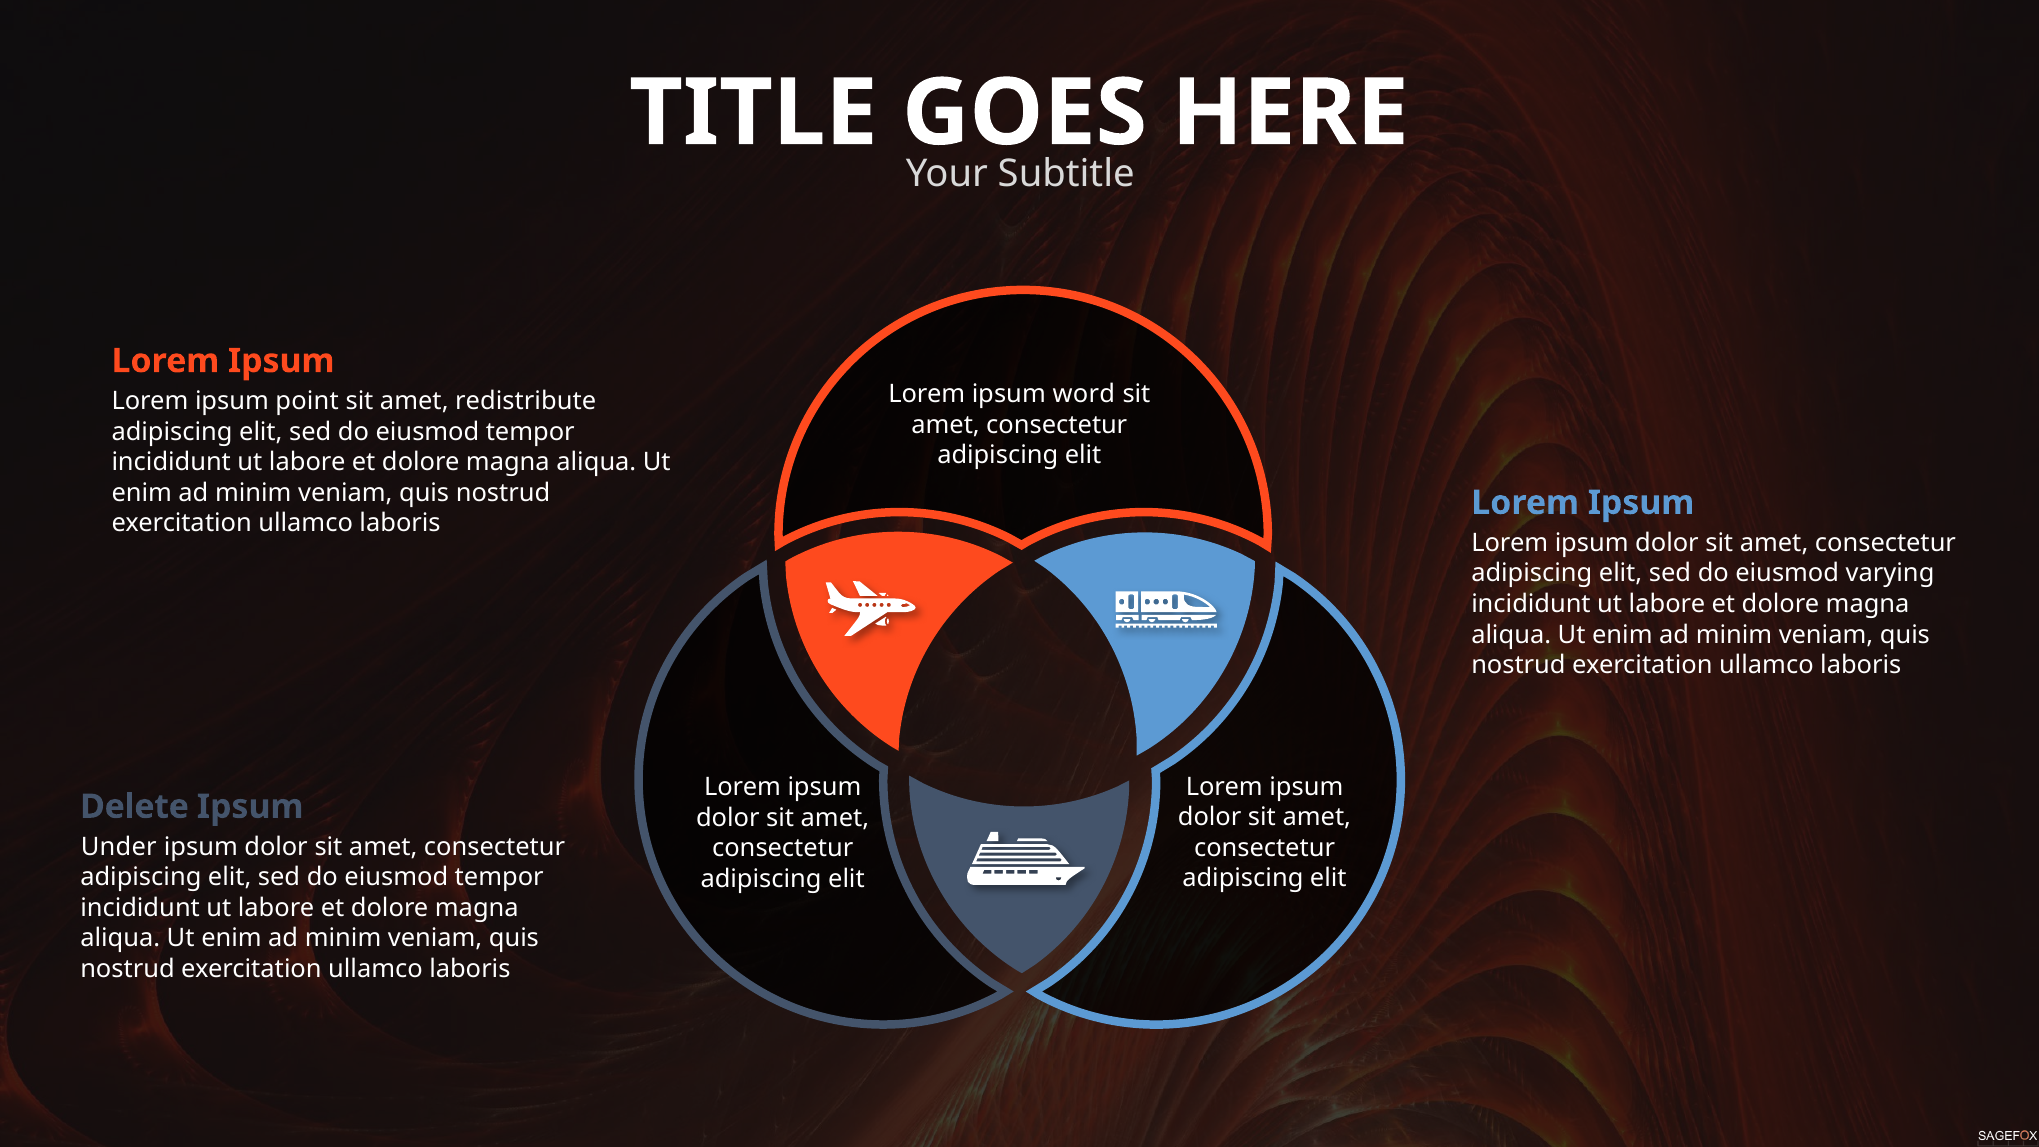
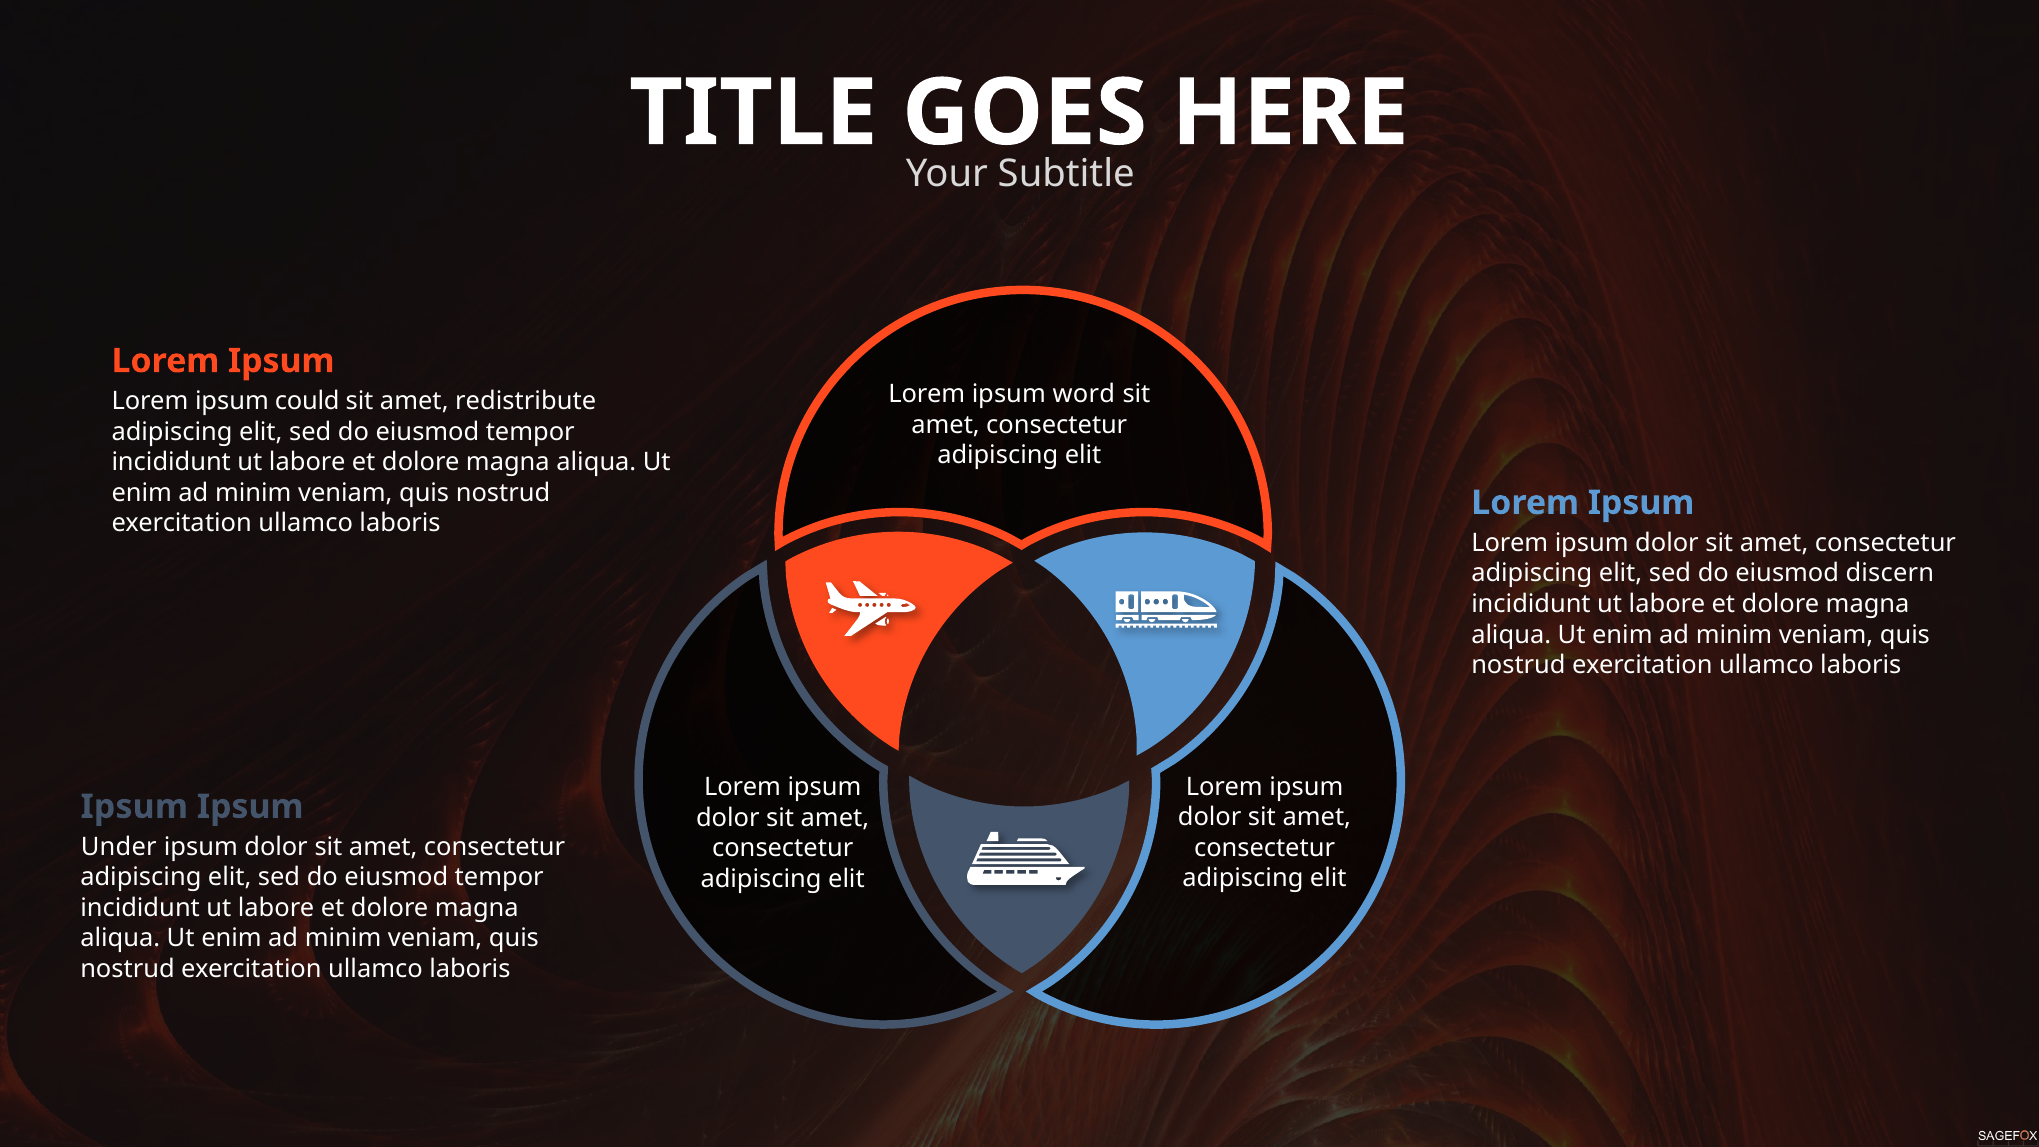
point: point -> could (307, 401)
varying: varying -> discern (1890, 573)
Delete: Delete -> Ipsum (134, 807)
